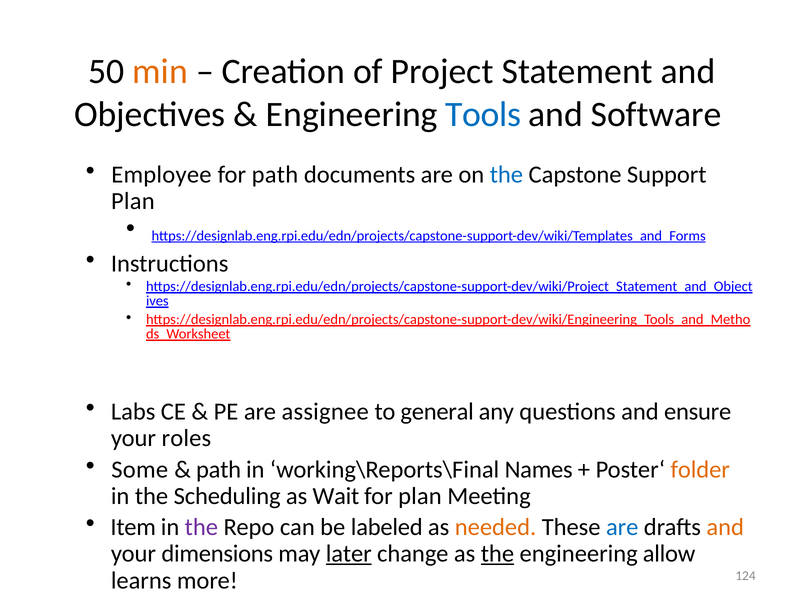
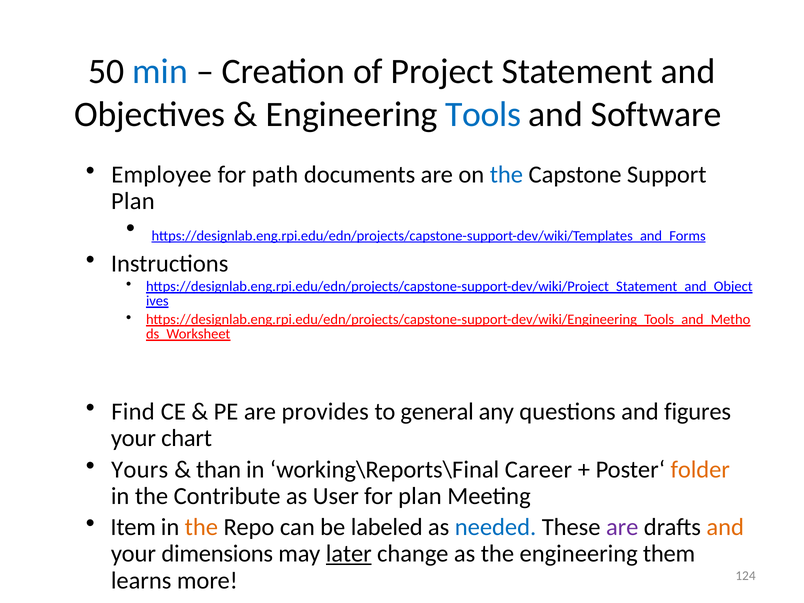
min colour: orange -> blue (160, 71)
Labs: Labs -> Find (133, 412)
assignee: assignee -> provides (325, 412)
ensure: ensure -> figures (698, 412)
roles: roles -> chart (187, 438)
Some: Some -> Yours (140, 469)
path: path -> than (219, 469)
Names: Names -> Career (538, 469)
Scheduling: Scheduling -> Contribute (227, 496)
Wait: Wait -> User (336, 496)
the colour: purple -> orange (201, 527)
needed colour: orange -> blue (496, 527)
are colour: blue -> purple (622, 527)
the underline: present -> none (497, 554)
allow: allow -> them (669, 554)
